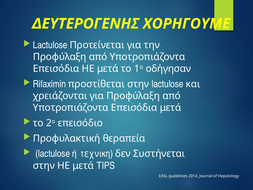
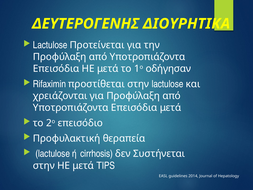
ΧΟΡΗΓΟΥΜΕ: ΧΟΡΗΓΟΥΜΕ -> ΔΙΟΥΡΗΤΙΚΑ (187, 24)
τεχνική: τεχνική -> cirrhosis (97, 154)
